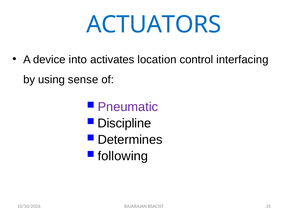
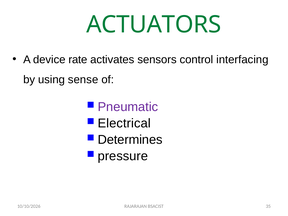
ACTUATORS colour: blue -> green (154, 25)
into: into -> rate (78, 60)
location: location -> sensors (157, 60)
Discipline: Discipline -> Electrical (124, 123)
following: following -> pressure (123, 156)
